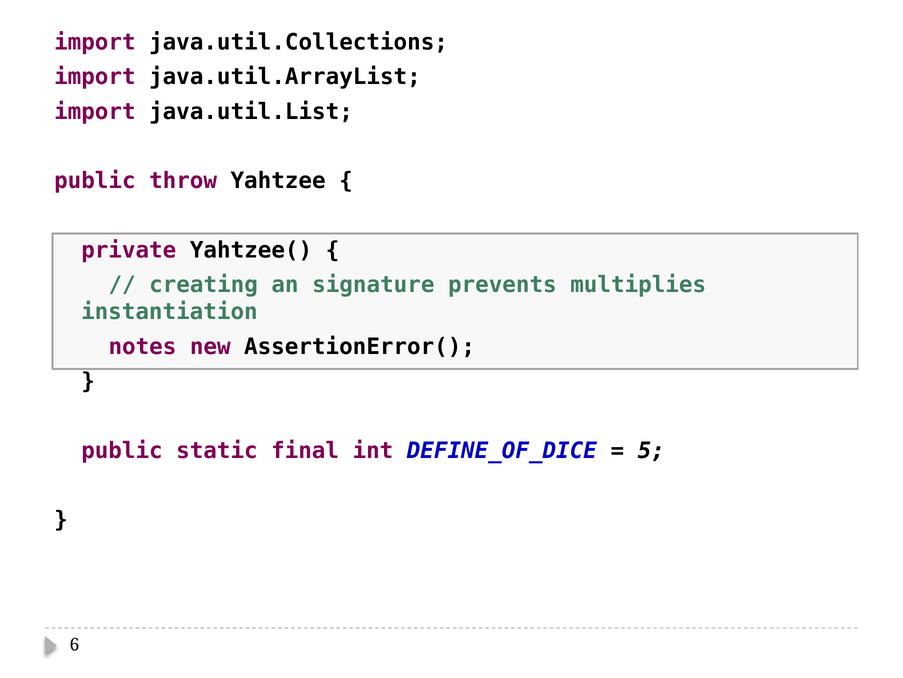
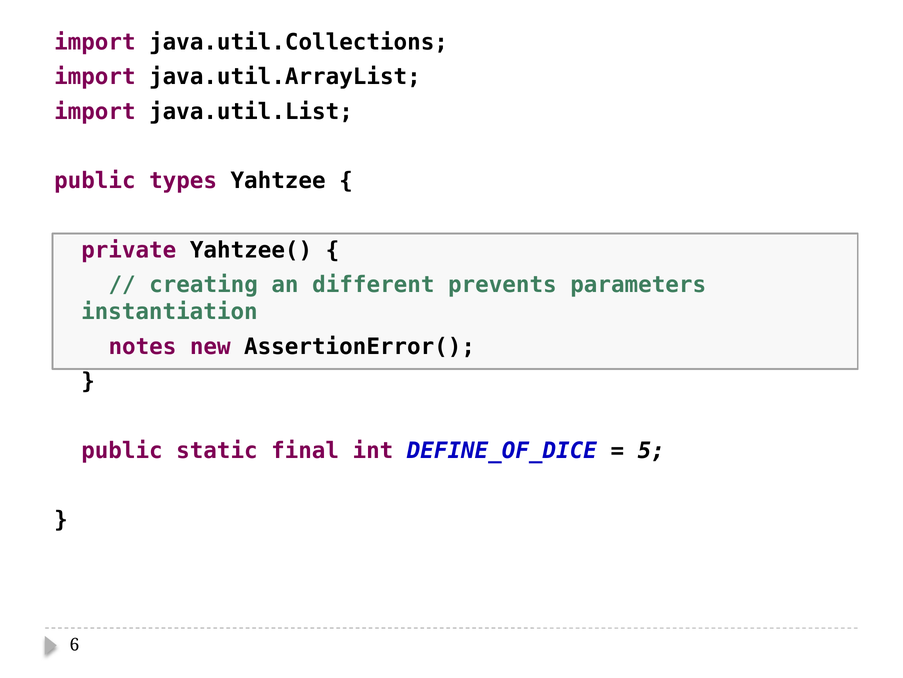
throw: throw -> types (183, 181)
signature: signature -> different (373, 285)
multiplies: multiplies -> parameters (638, 285)
